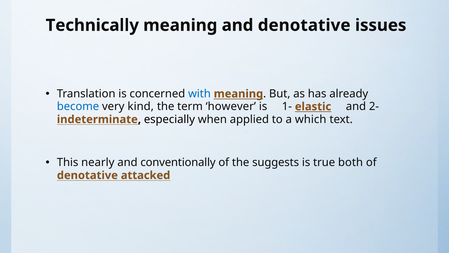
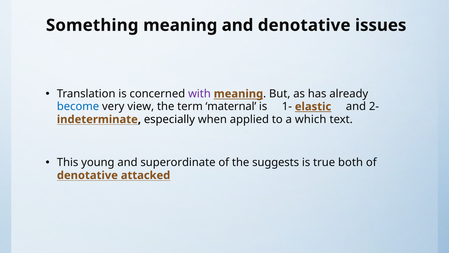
Technically: Technically -> Something (92, 25)
with colour: blue -> purple (199, 94)
kind: kind -> view (141, 106)
however: however -> maternal (231, 106)
nearly: nearly -> young (98, 162)
conventionally: conventionally -> superordinate (178, 162)
